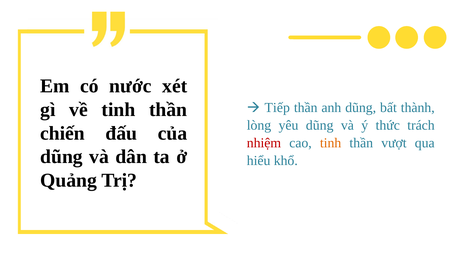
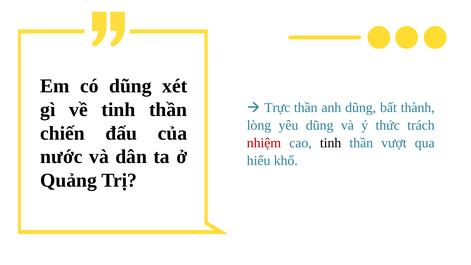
có nước: nước -> dũng (130, 86)
Tiếp: Tiếp -> Trực (277, 108)
tinh colour: orange -> black (331, 143)
dũng: dũng -> nước (61, 157)
